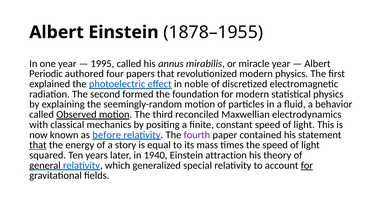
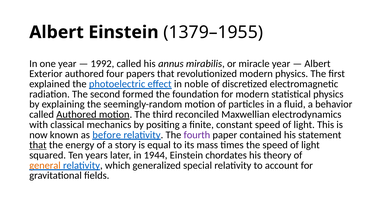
1878–1955: 1878–1955 -> 1379–1955 (213, 32)
1995: 1995 -> 1992 (102, 64)
Periodic: Periodic -> Exterior (46, 74)
called Observed: Observed -> Authored (76, 114)
1940: 1940 -> 1944 (156, 155)
attraction: attraction -> chordates (226, 155)
general colour: black -> orange (45, 165)
for underline: present -> none (307, 165)
